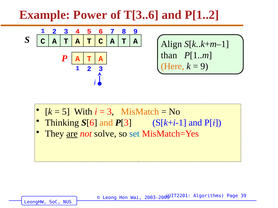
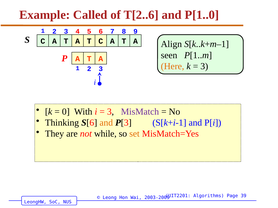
Power: Power -> Called (90, 15)
T[3..6: T[3..6 -> T[2..6 (141, 15)
P[1..2: P[1..2 -> P[1..0 (202, 15)
than: than -> seen (169, 55)
9: 9 -> 3 (204, 66)
5: 5 -> 0 (66, 112)
MisMatch colour: orange -> purple (140, 112)
are underline: present -> none (72, 134)
solve: solve -> while (105, 134)
set colour: blue -> orange (134, 134)
